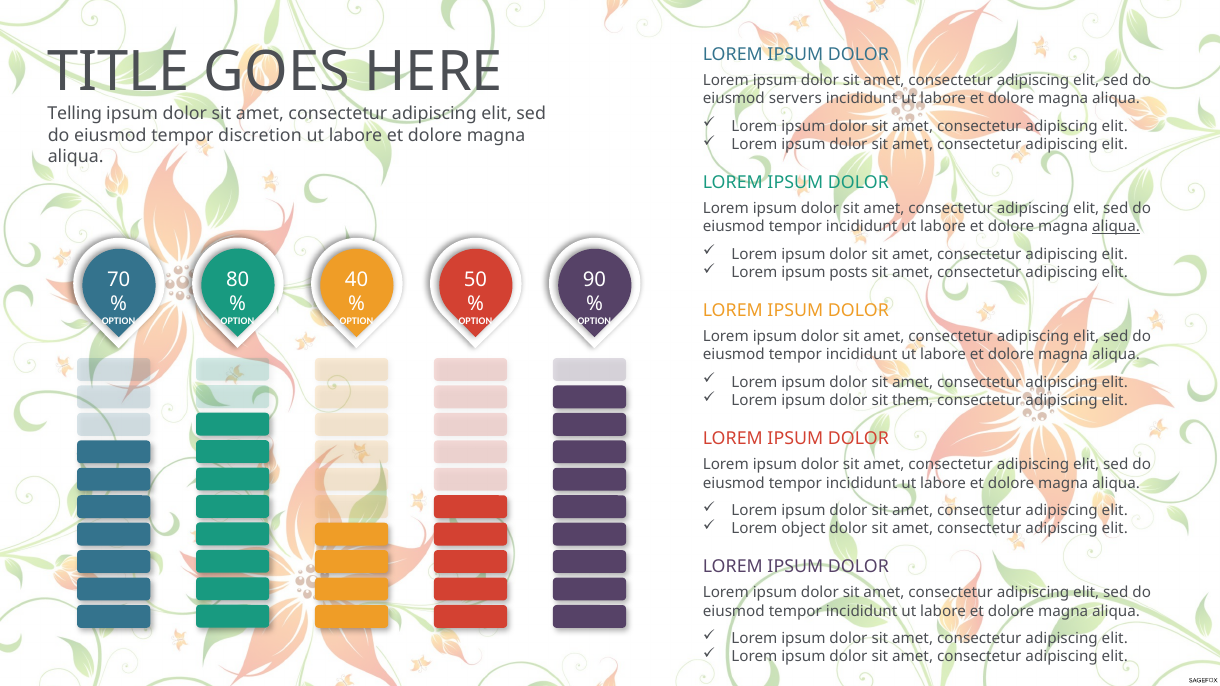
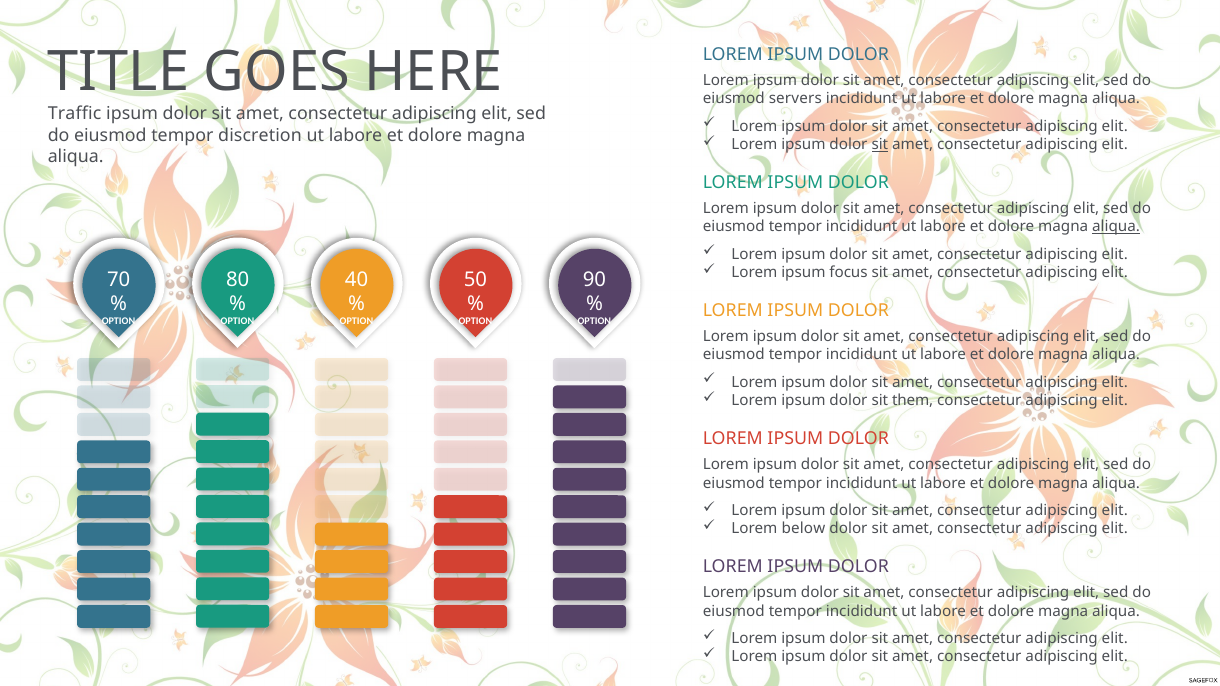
Telling: Telling -> Traffic (75, 114)
sit underline: none -> present (880, 145)
posts: posts -> focus (849, 273)
object: object -> below (803, 529)
